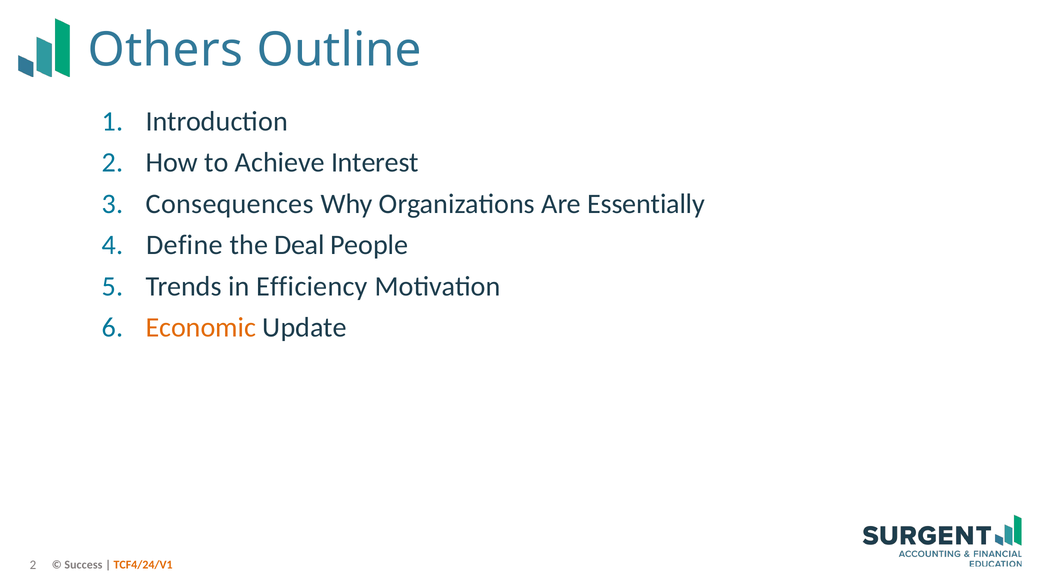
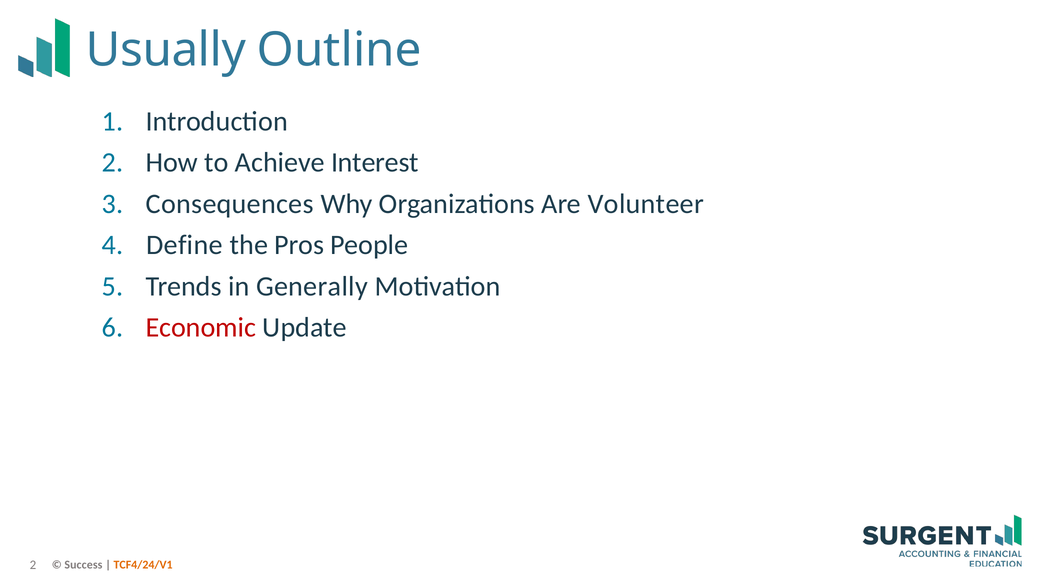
Others: Others -> Usually (166, 50)
Essentially: Essentially -> Volunteer (646, 204)
Deal: Deal -> Pros (299, 245)
Efficiency: Efficiency -> Generally (312, 286)
Economic colour: orange -> red (201, 328)
